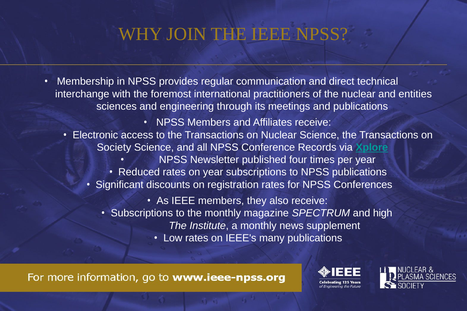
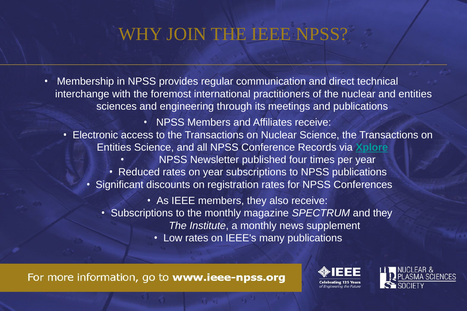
Society: Society -> Entities (114, 148)
and high: high -> they (383, 213)
